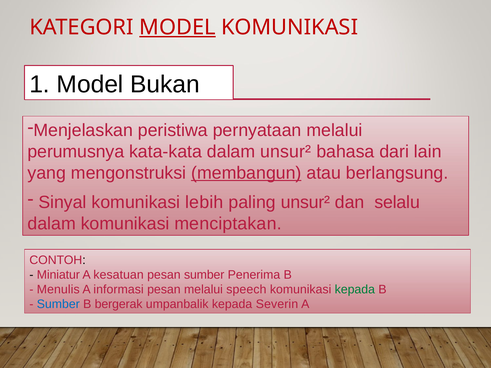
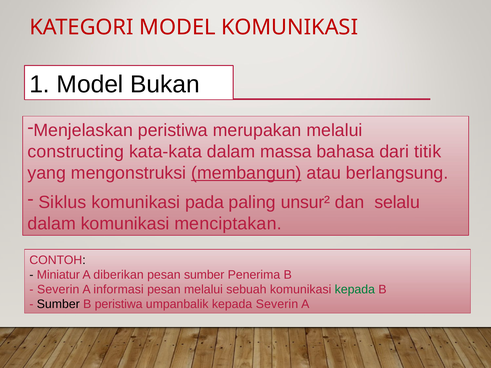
MODEL underline: present -> none (177, 27)
pernyataan: pernyataan -> merupakan (257, 130)
perumusnya: perumusnya -> constructing (76, 152)
dalam unsur²: unsur² -> massa (286, 152)
lain: lain -> titik (428, 152)
Sinyal: Sinyal -> Siklus (62, 202)
lebih: lebih -> pada (204, 202)
kesatuan: kesatuan -> diberikan (119, 275)
Menulis: Menulis -> Severin (58, 290)
speech: speech -> sebuah (246, 290)
Sumber colour: blue -> black (58, 304)
B bergerak: bergerak -> peristiwa (119, 304)
